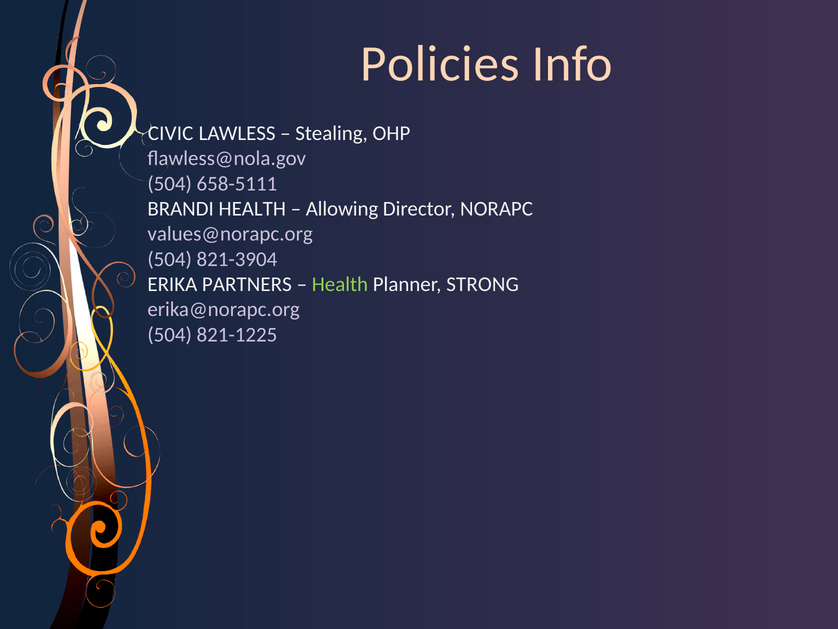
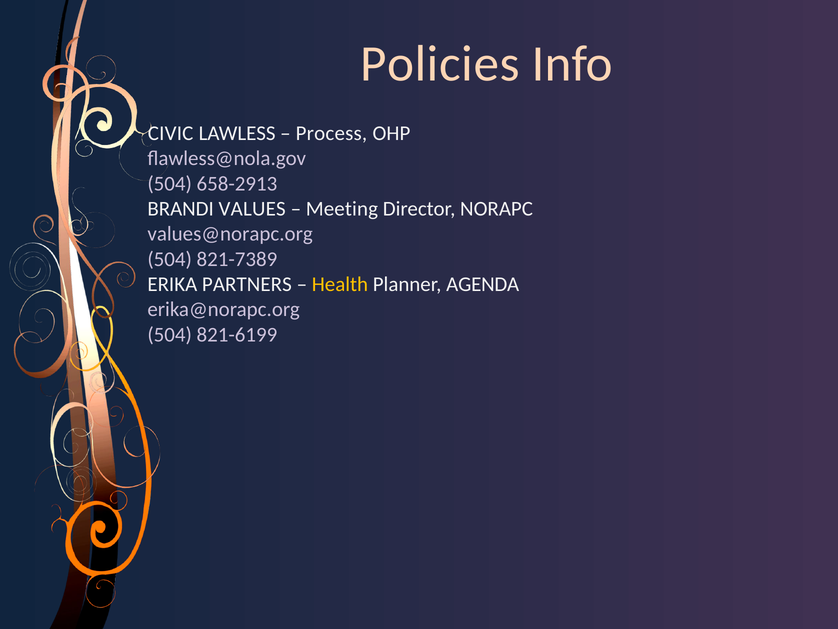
Stealing: Stealing -> Process (331, 133)
658-5111: 658-5111 -> 658-2913 (237, 183)
BRANDI HEALTH: HEALTH -> VALUES (252, 209)
Allowing: Allowing -> Meeting (342, 209)
821-3904: 821-3904 -> 821-7389 (237, 259)
Health colour: light green -> yellow (340, 284)
STRONG: STRONG -> AGENDA (483, 284)
821-1225: 821-1225 -> 821-6199 (237, 334)
